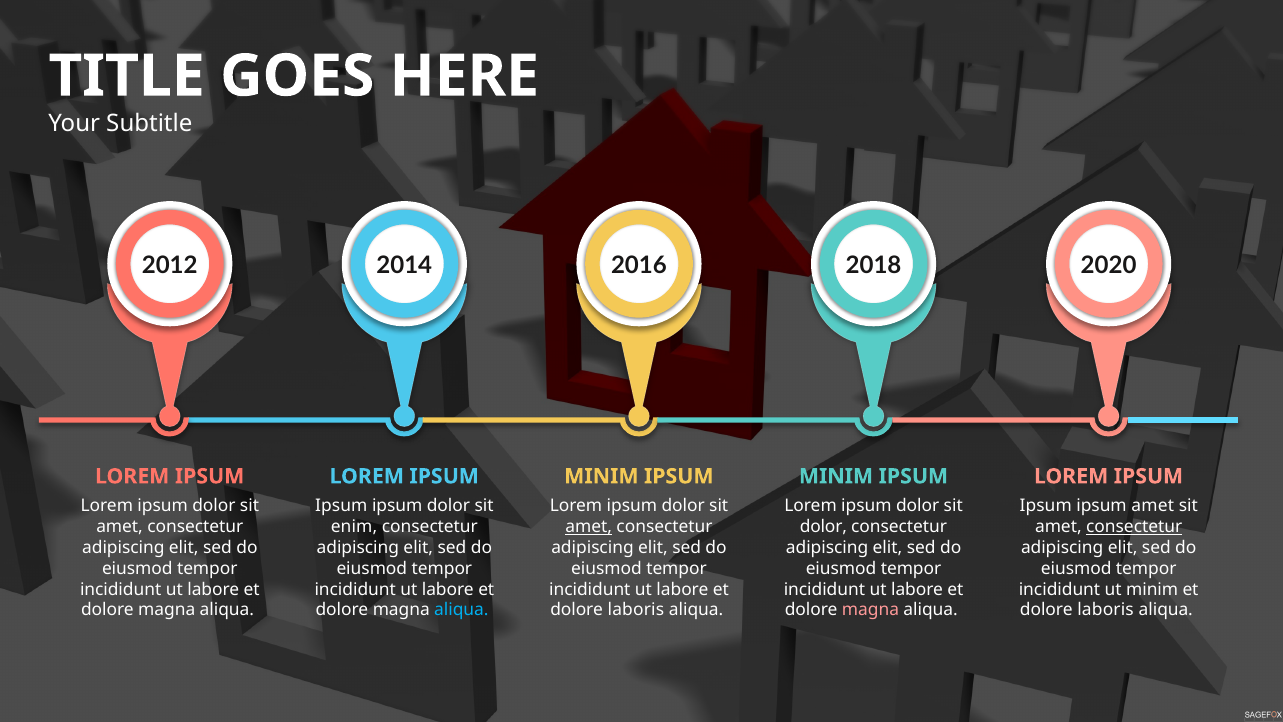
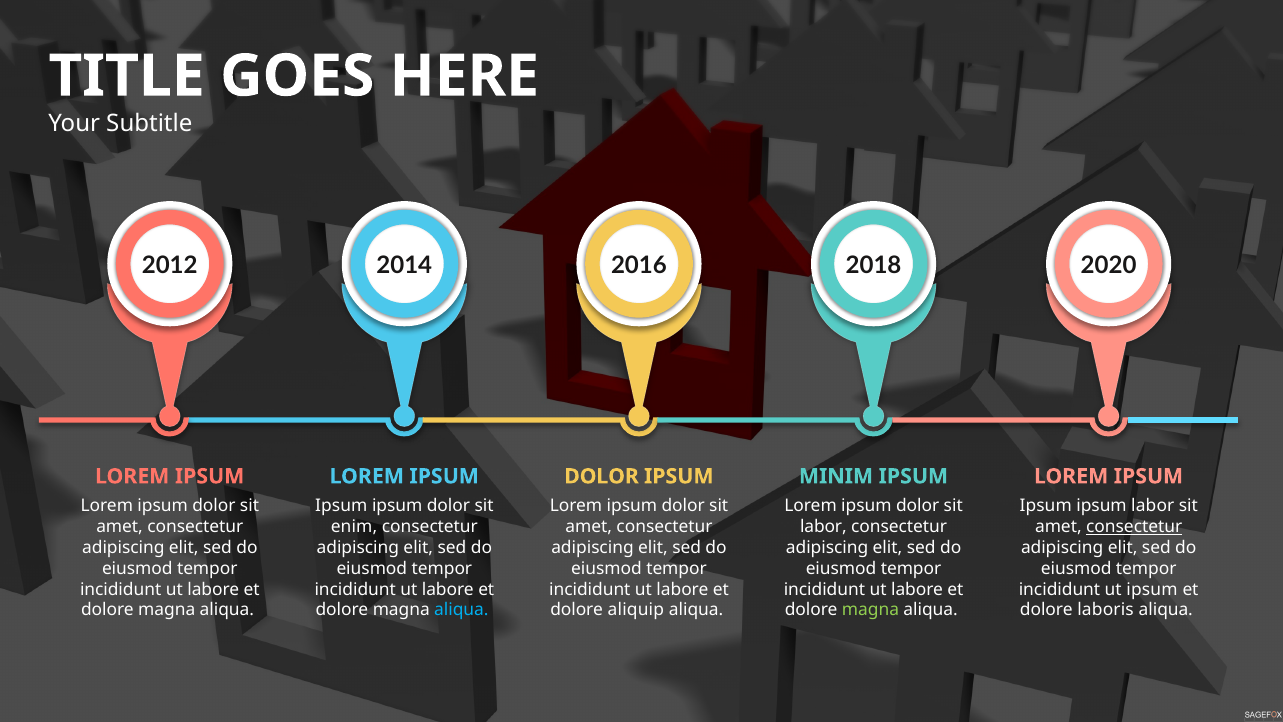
MINIM: MINIM -> DOLOR (602, 476)
ipsum amet: amet -> labor (1153, 506)
amet underline: present -> none (589, 526)
dolor: dolor -> labor (823, 526)
ut minim: minim -> ipsum (1152, 589)
laboris: laboris -> aliquip (636, 610)
magna colour: pink -> light green (871, 610)
